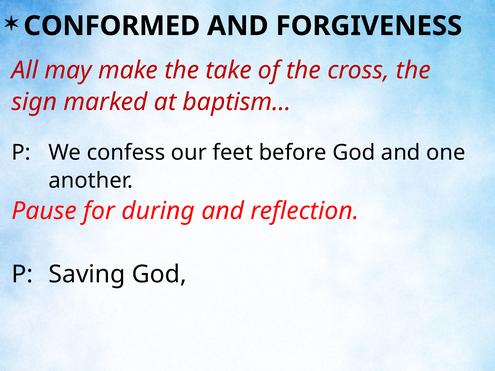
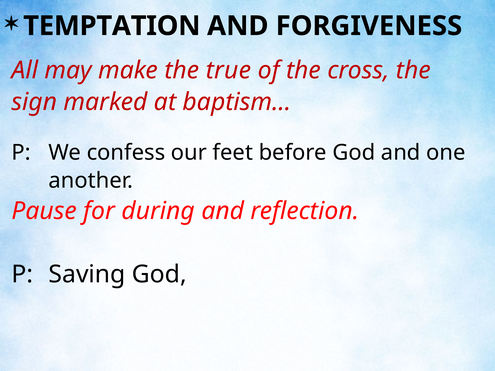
CONFORMED: CONFORMED -> TEMPTATION (112, 26)
take: take -> true (228, 70)
